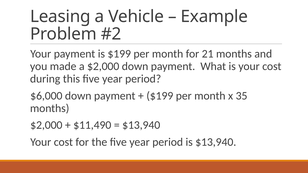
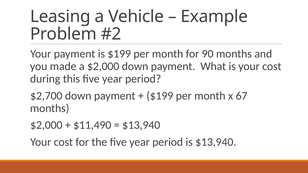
21: 21 -> 90 (208, 54)
$6,000: $6,000 -> $2,700 (46, 96)
35: 35 -> 67 (242, 96)
